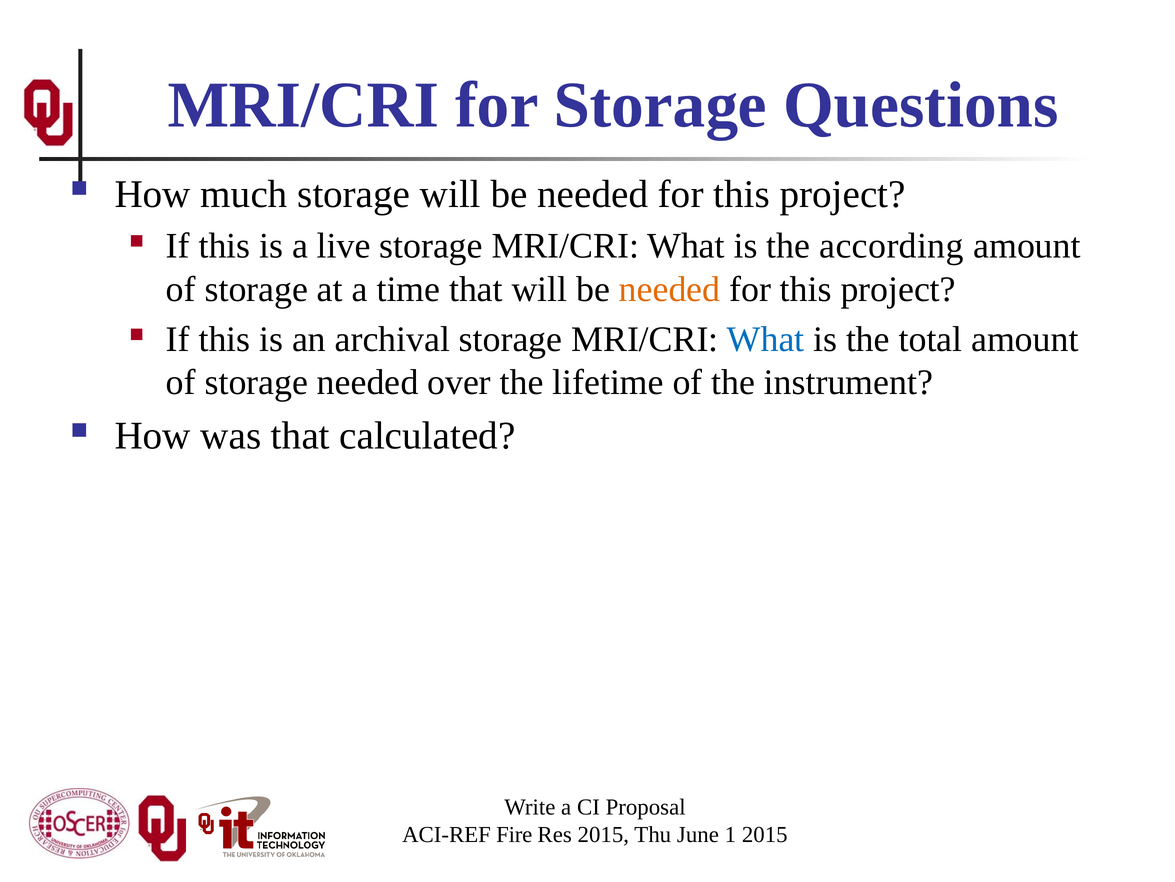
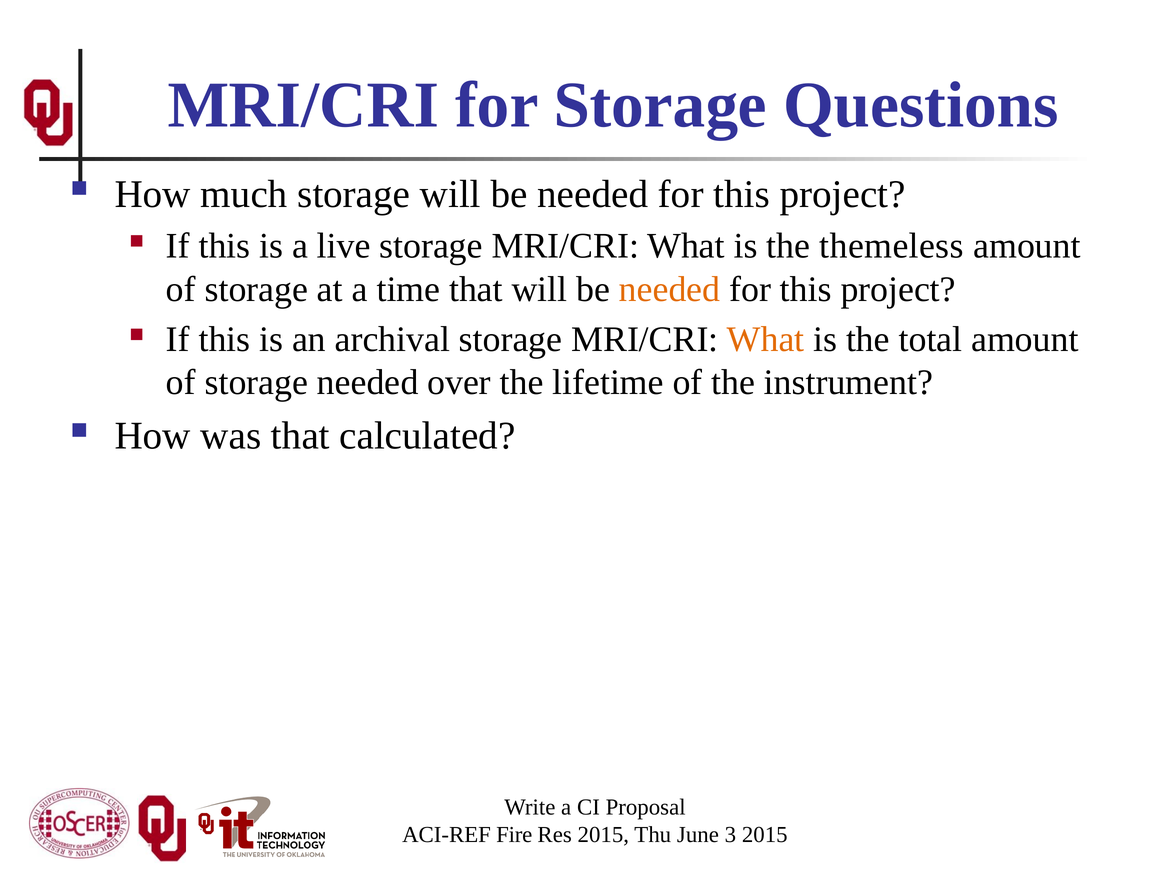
according: according -> themeless (892, 246)
What colour: blue -> orange (766, 339)
1: 1 -> 3 (730, 834)
